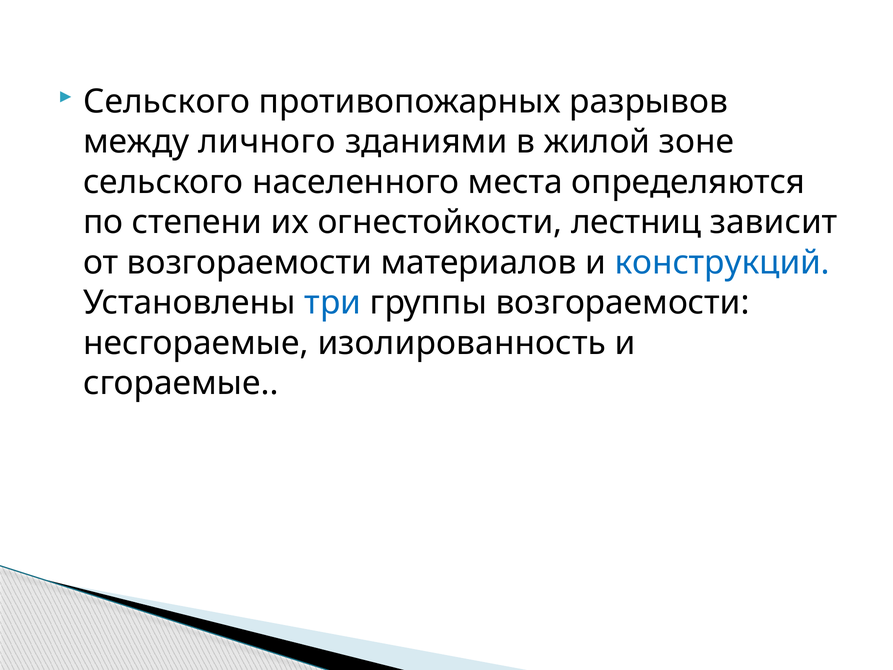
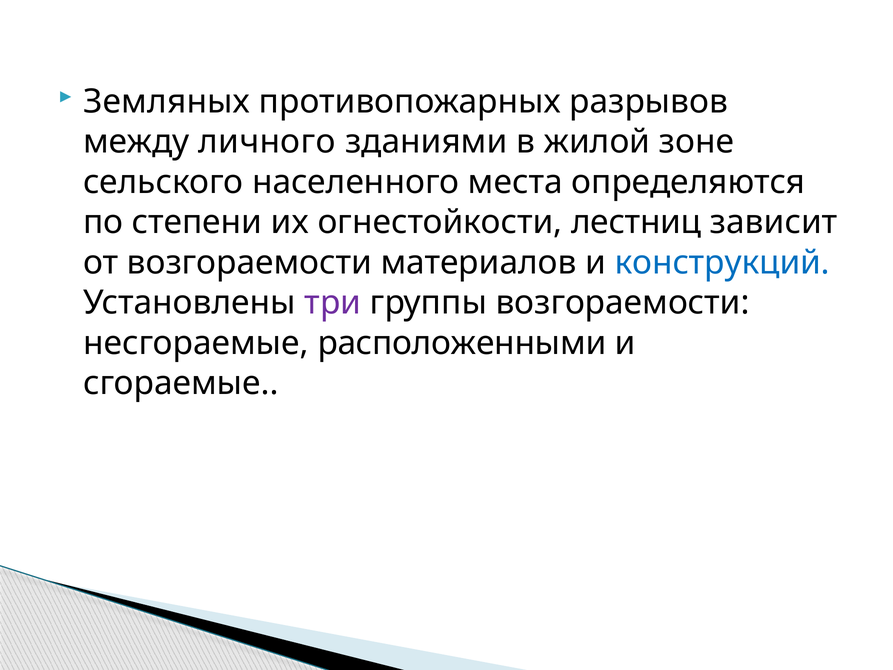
Сельского: Сельского -> Земляных (167, 102)
три colour: blue -> purple (333, 303)
изолированность: изолированность -> расположенными (462, 343)
